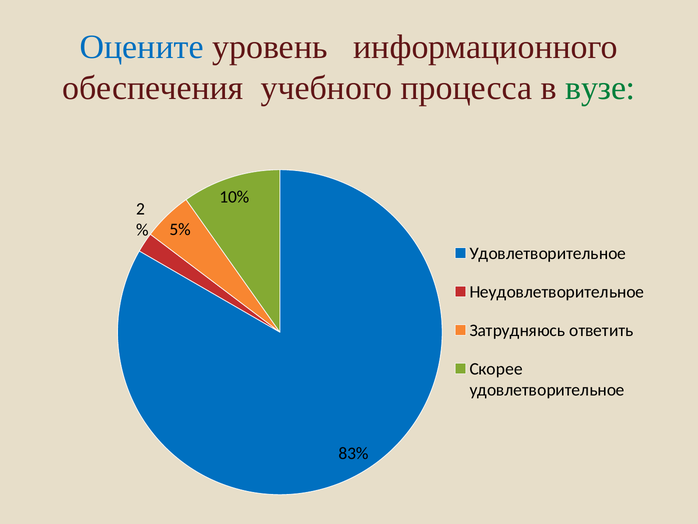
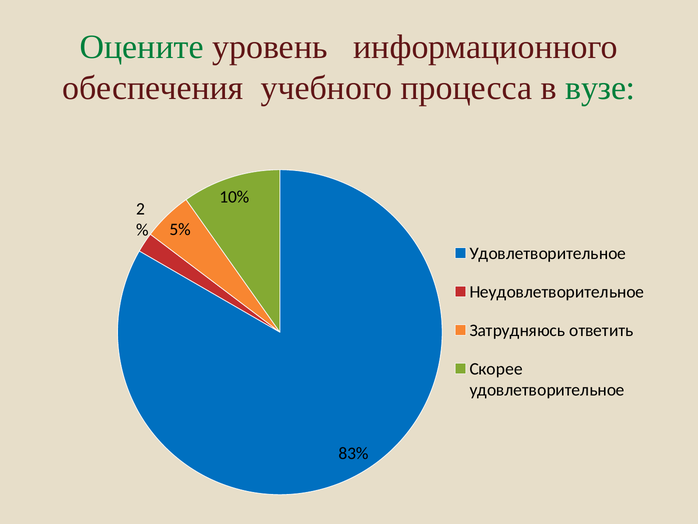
Оцените colour: blue -> green (142, 47)
